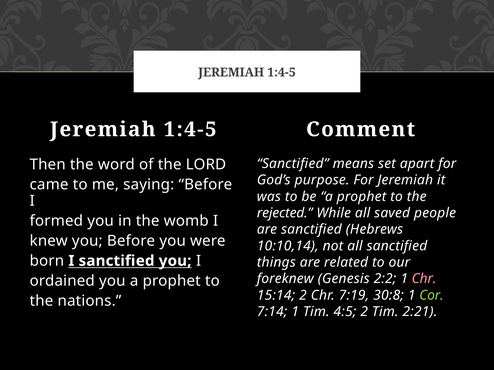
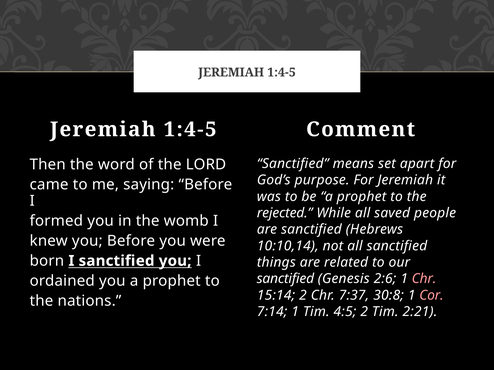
foreknew: foreknew -> sanctified (285, 279)
2:2: 2:2 -> 2:6 (385, 279)
7:19: 7:19 -> 7:37 (354, 296)
Cor colour: light green -> pink (431, 296)
